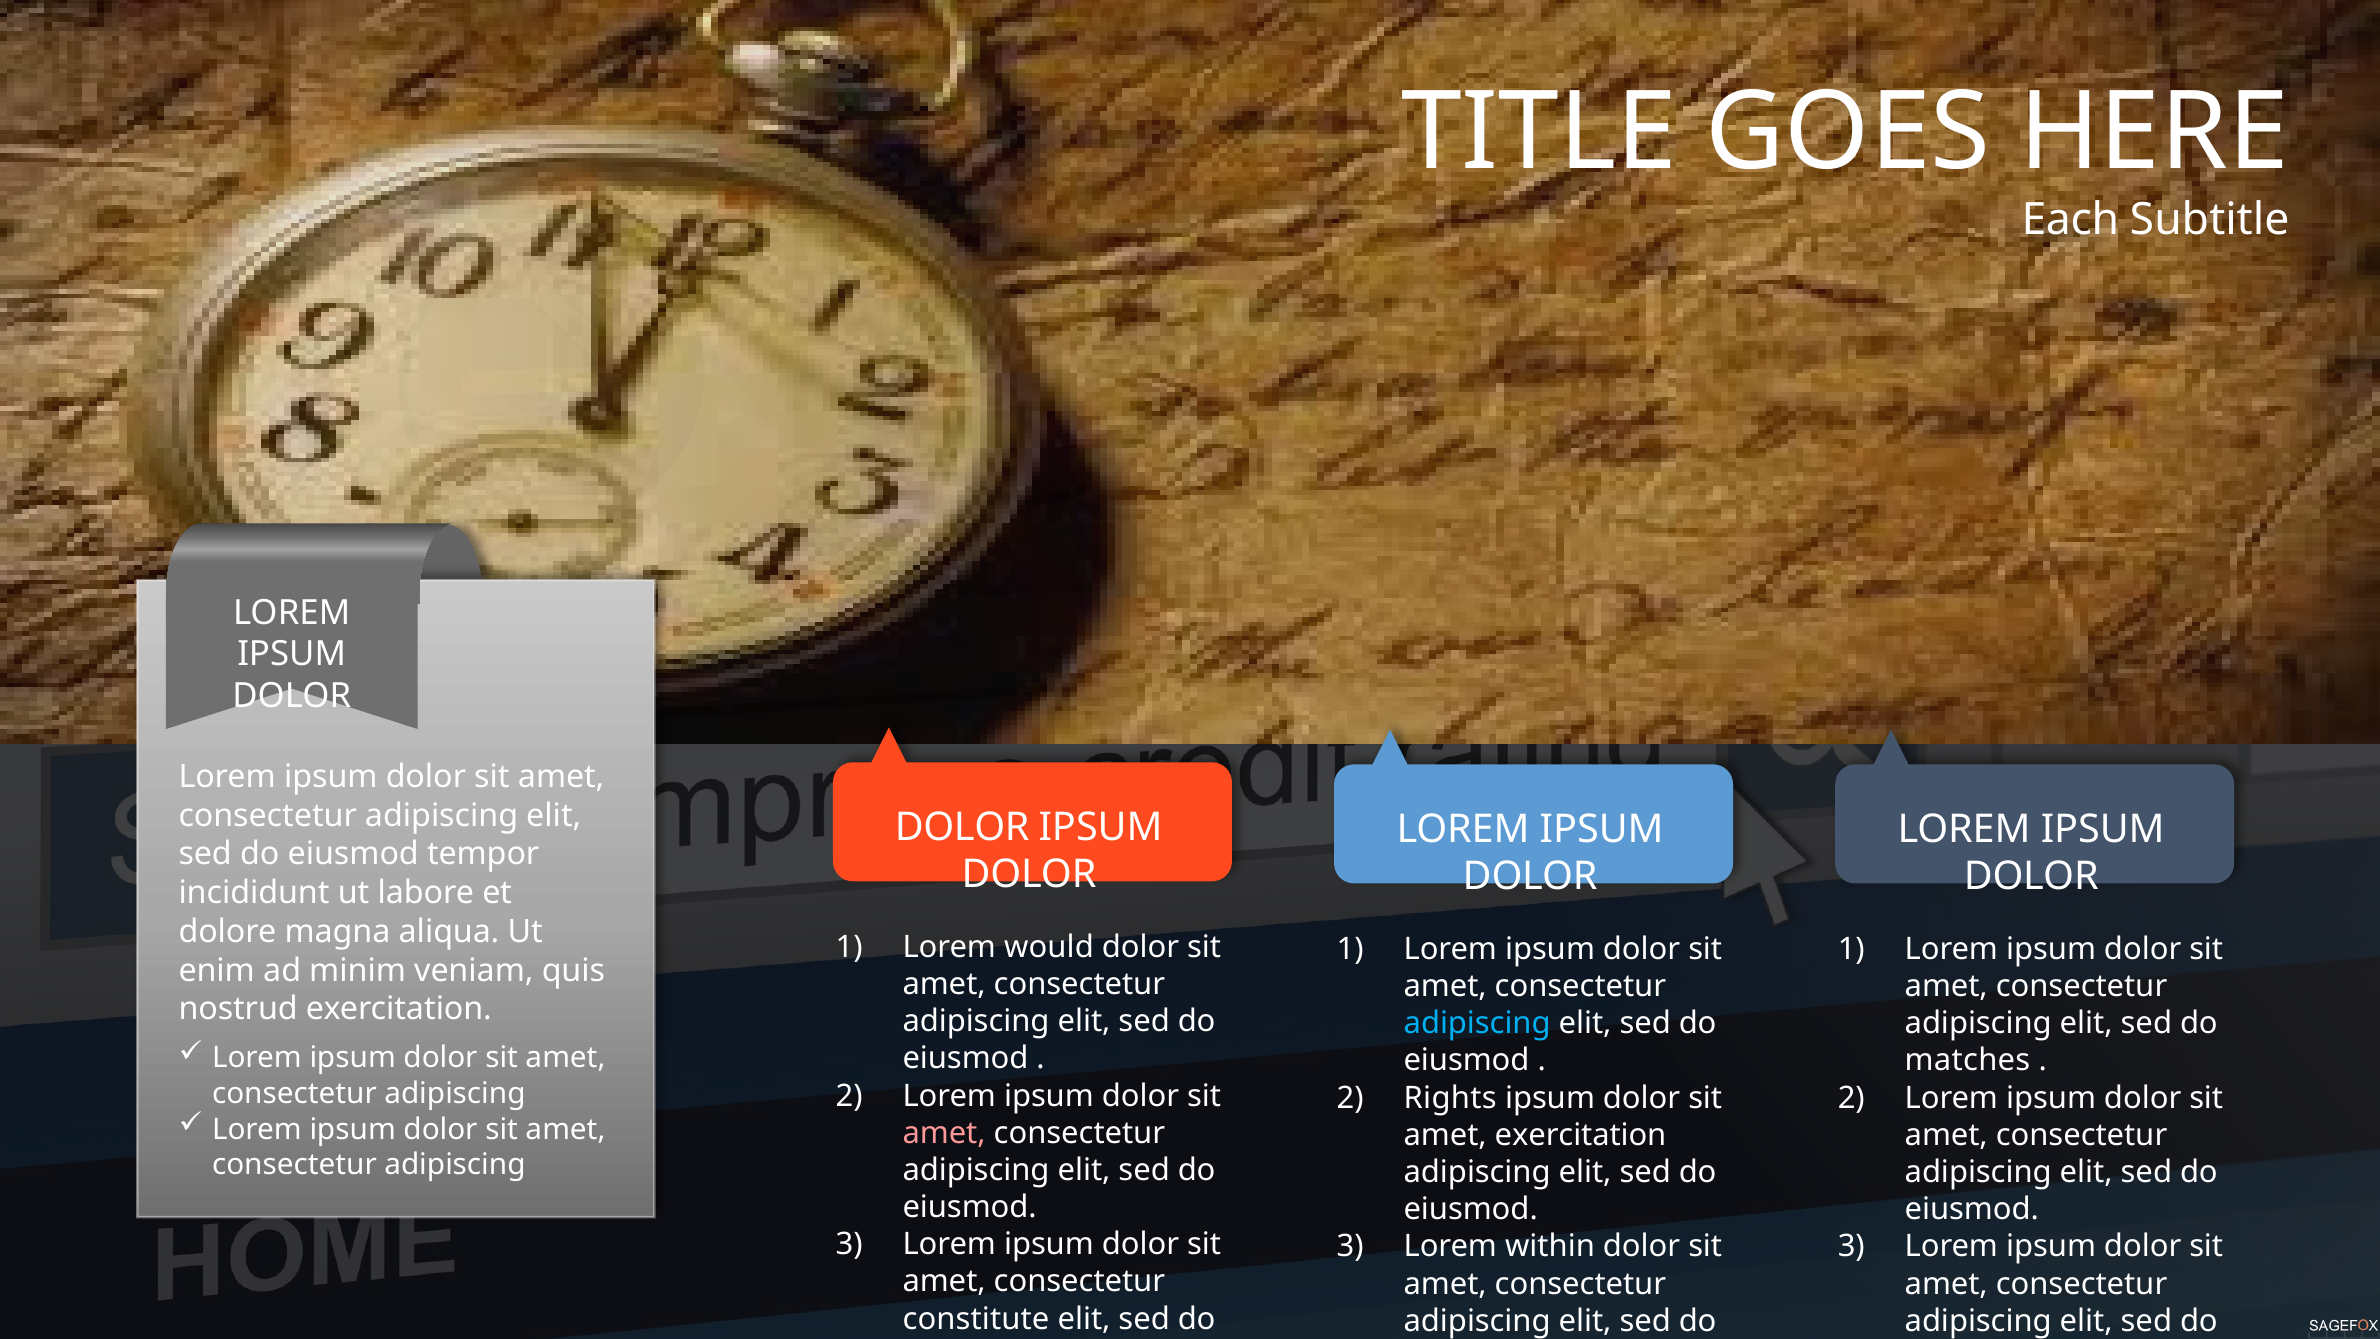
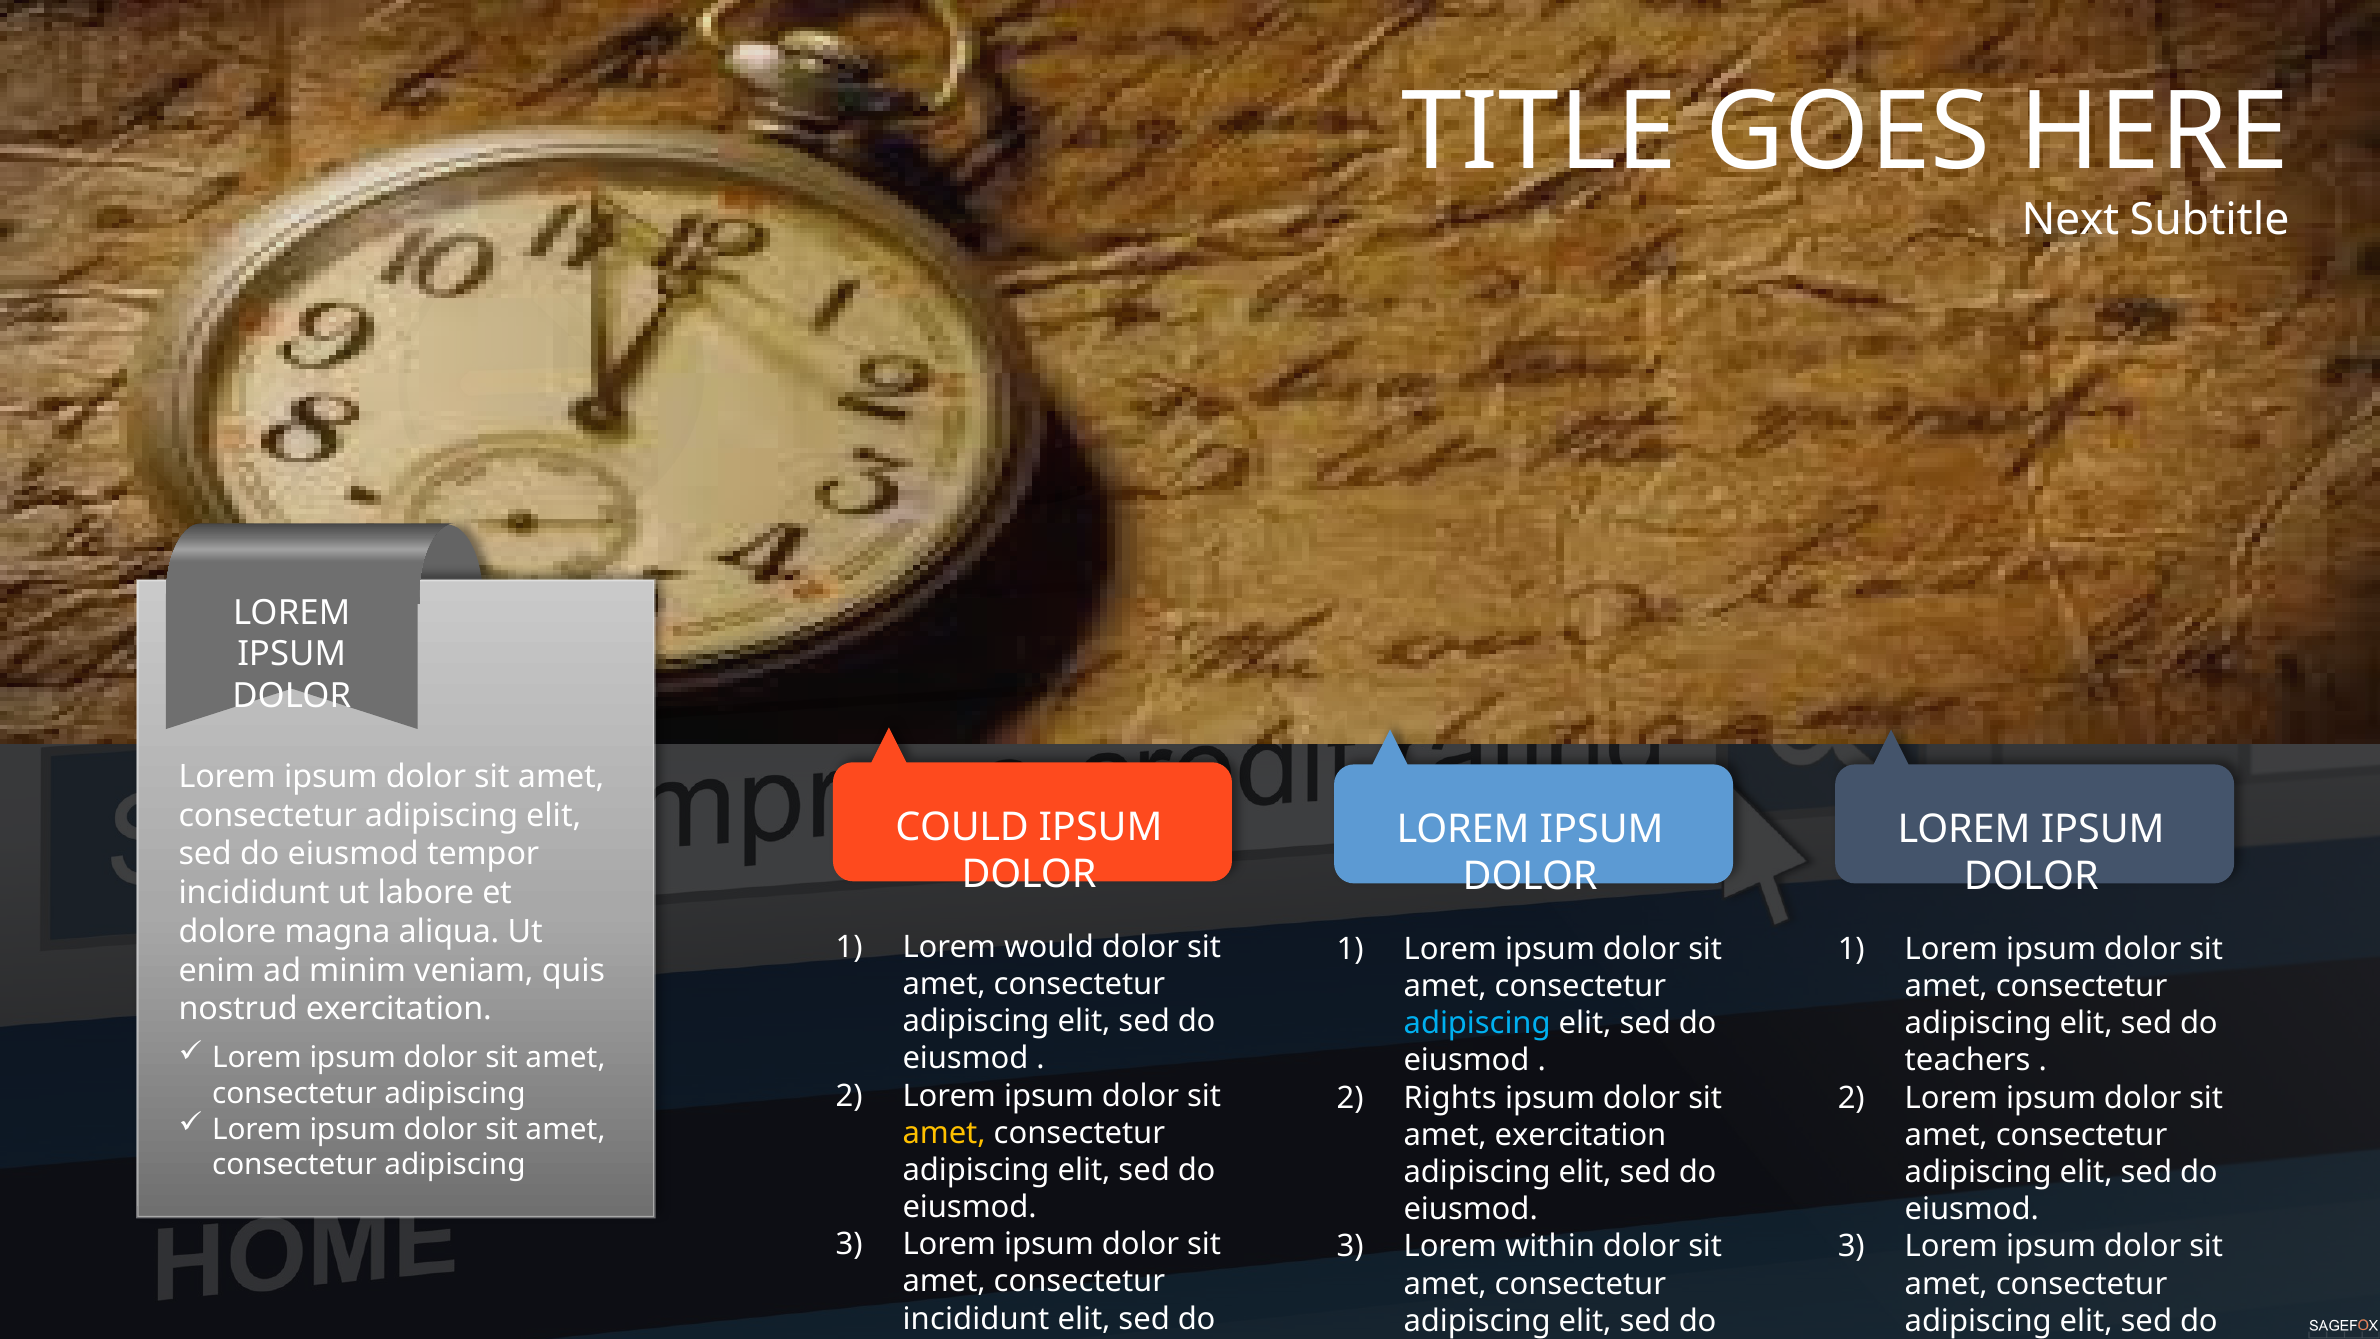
Each: Each -> Next (2070, 220)
DOLOR: DOLOR -> COULD (962, 827)
matches: matches -> teachers (1968, 1061)
amet colour: pink -> yellow (944, 1133)
constitute: constitute -> incididunt (976, 1319)
